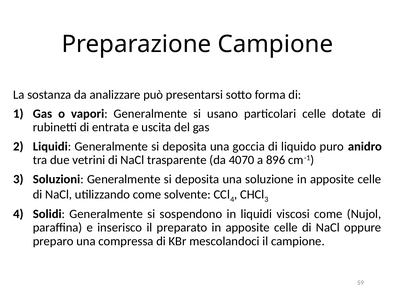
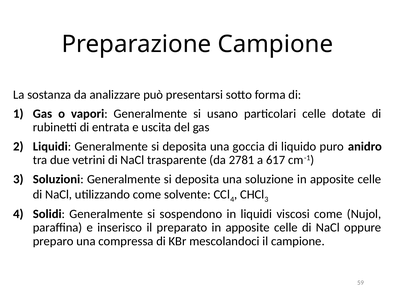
4070: 4070 -> 2781 (242, 160)
896: 896 -> 617 (276, 160)
